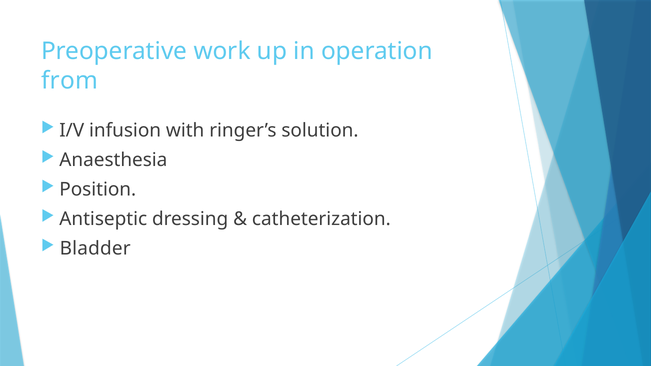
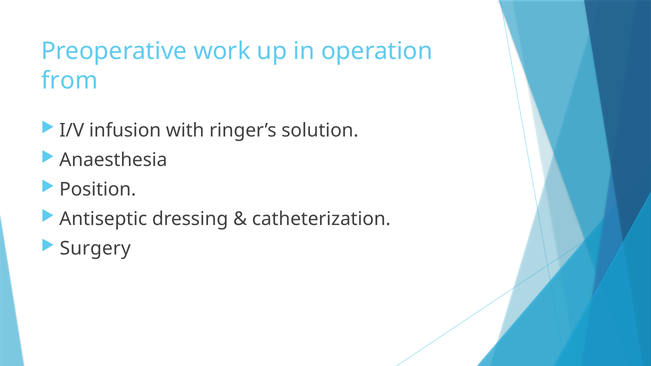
Bladder: Bladder -> Surgery (95, 249)
